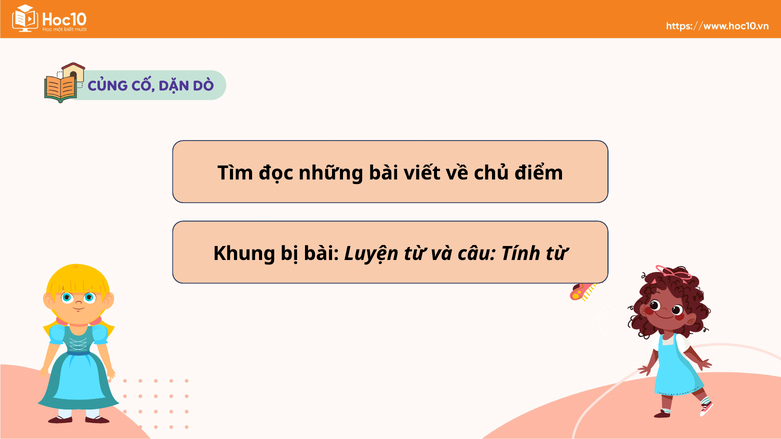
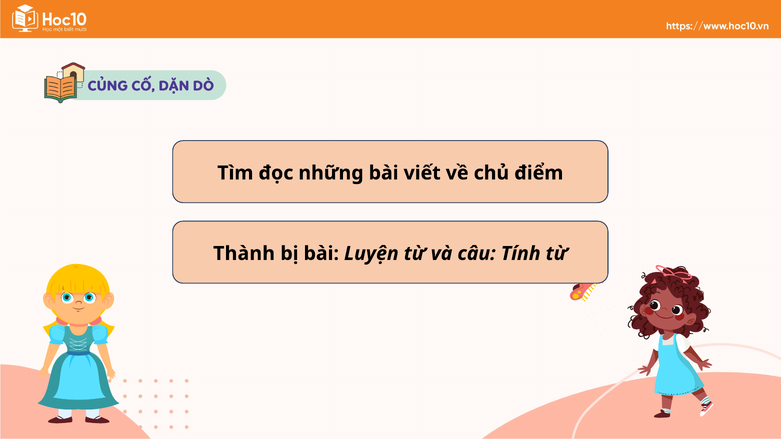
Khung: Khung -> Thành (244, 254)
